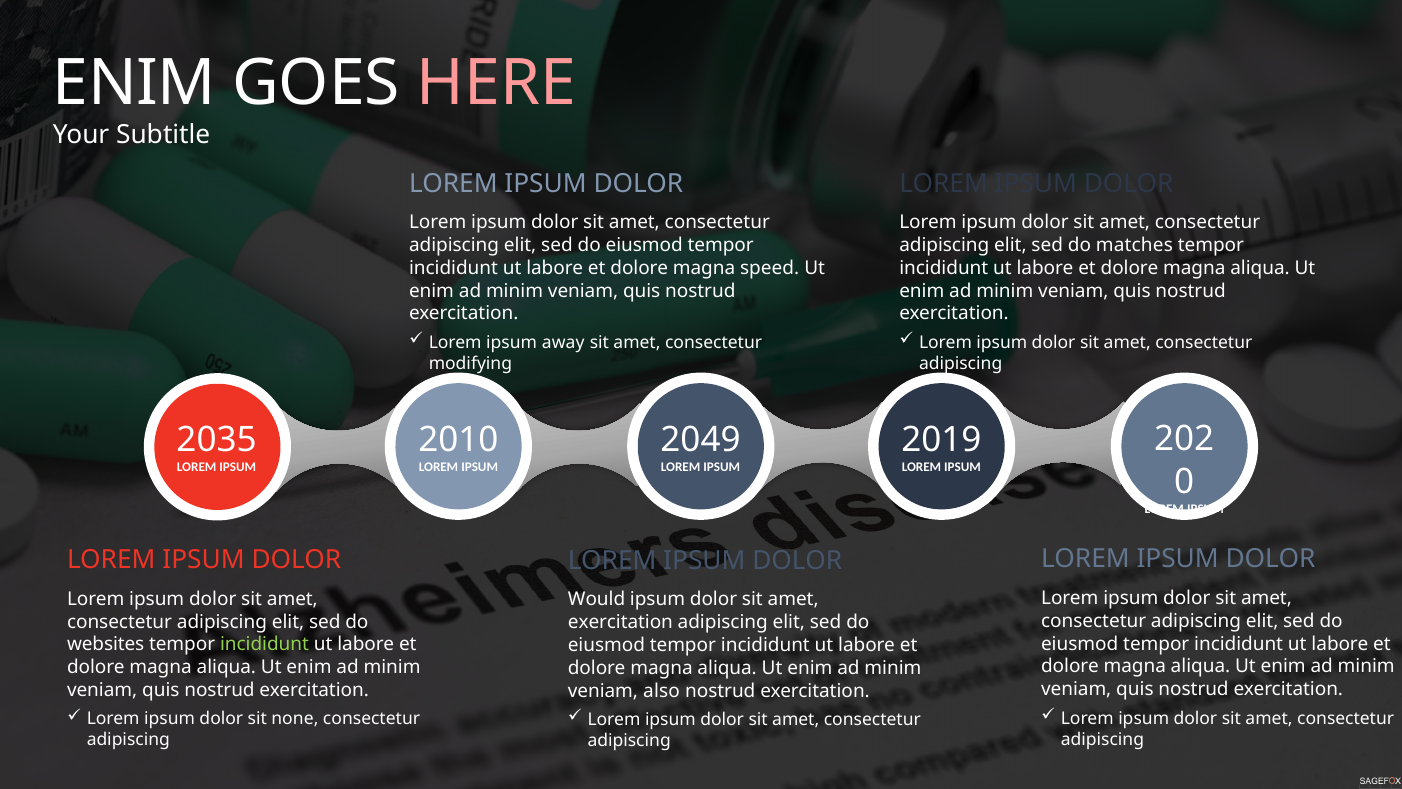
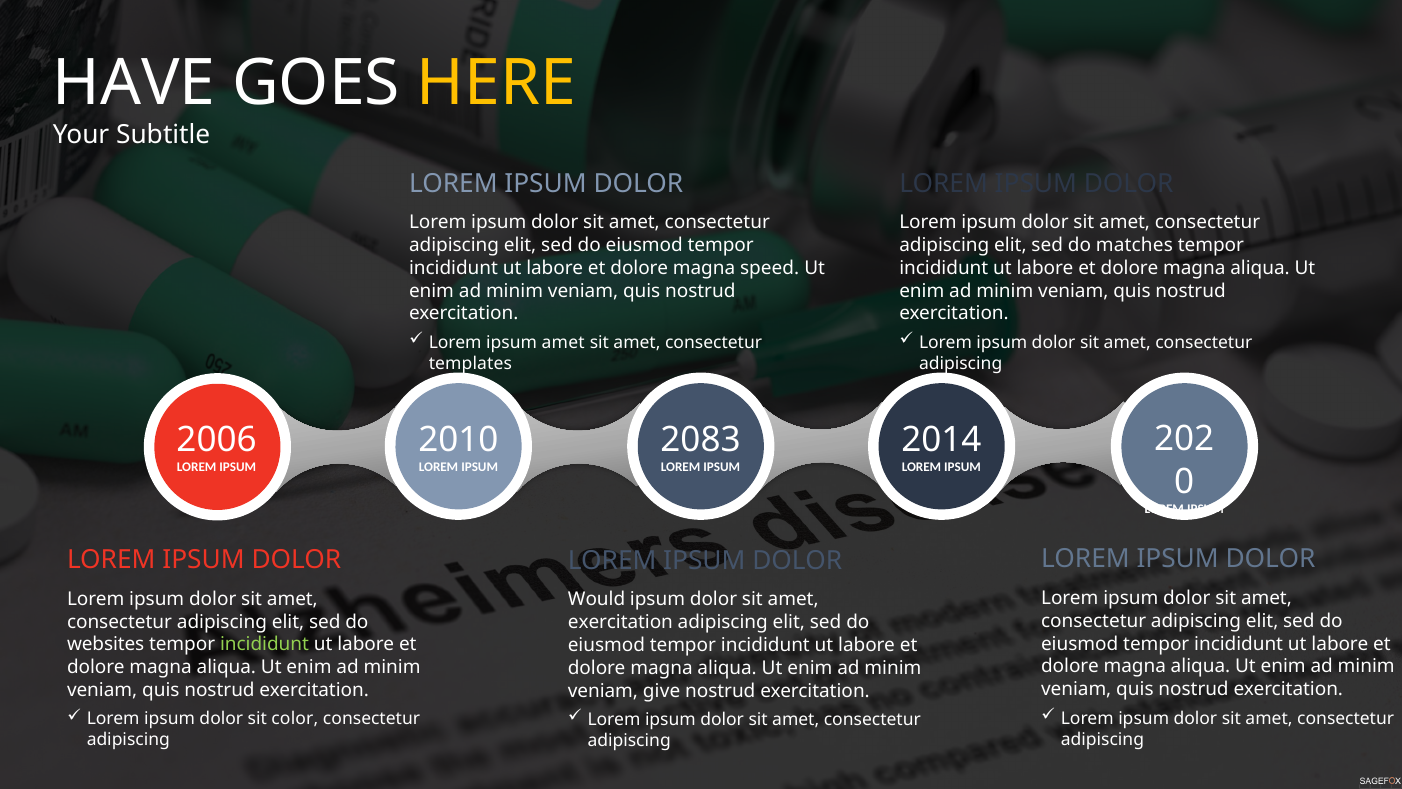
ENIM: ENIM -> HAVE (134, 83)
HERE colour: pink -> yellow (496, 83)
ipsum away: away -> amet (563, 342)
modifying: modifying -> templates (470, 363)
2035: 2035 -> 2006 (217, 440)
2049: 2049 -> 2083 (701, 440)
2019: 2019 -> 2014 (941, 440)
also: also -> give (662, 691)
none: none -> color (295, 719)
